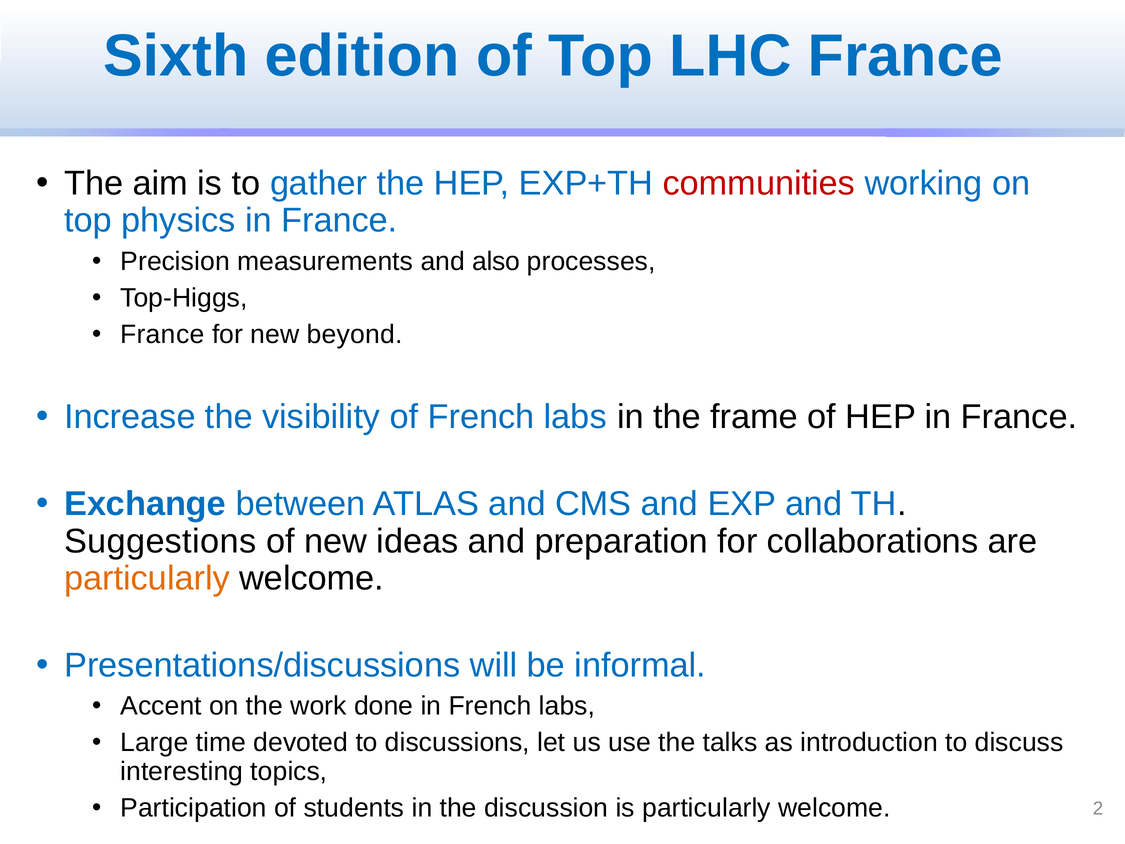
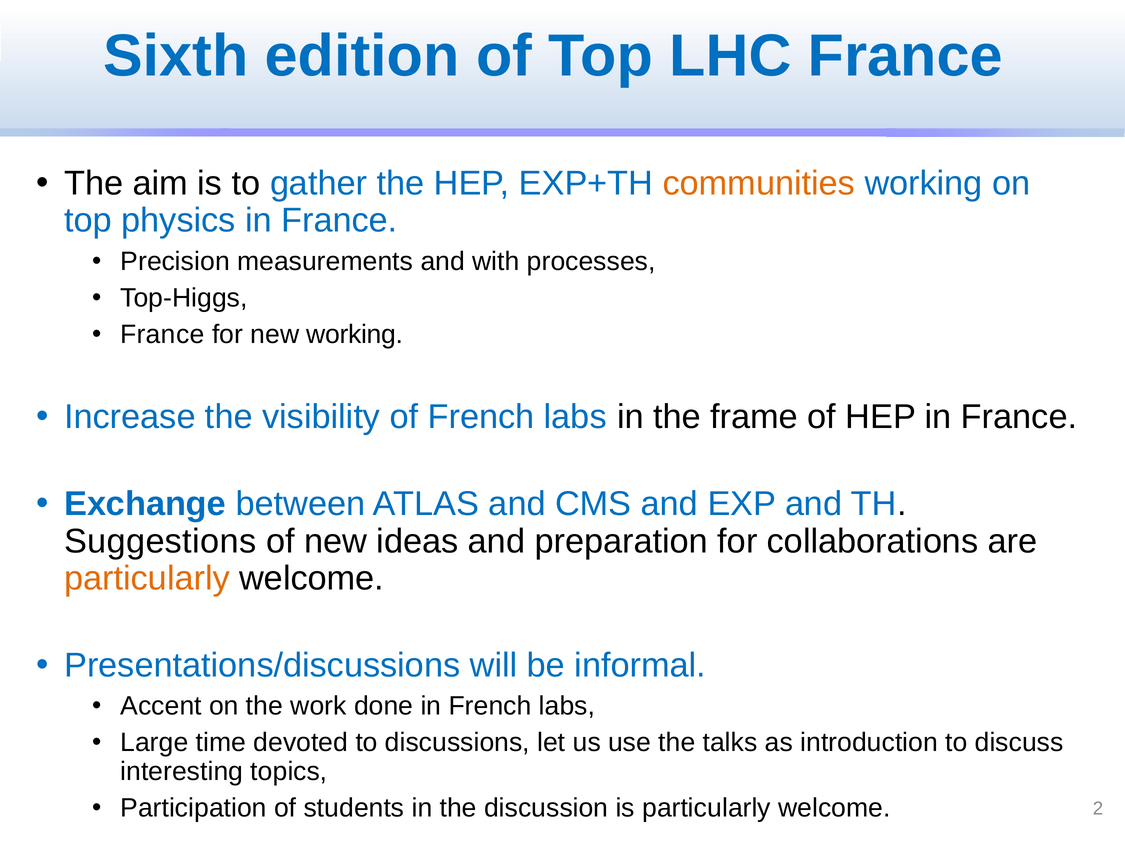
communities colour: red -> orange (759, 183)
also: also -> with (496, 261)
new beyond: beyond -> working (355, 334)
